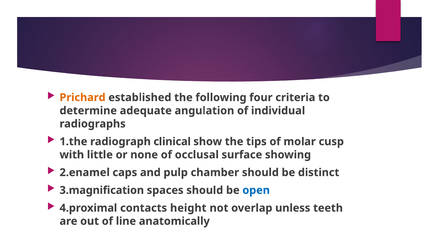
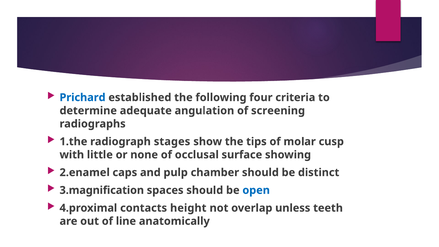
Prichard colour: orange -> blue (83, 97)
individual: individual -> screening (278, 111)
clinical: clinical -> stages (172, 142)
